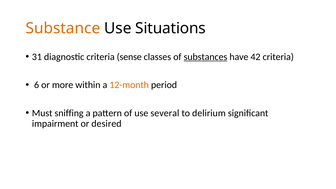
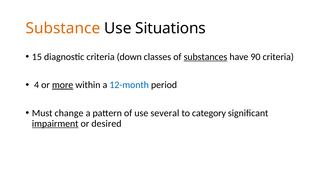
31: 31 -> 15 (37, 57)
sense: sense -> down (129, 57)
42: 42 -> 90 (255, 57)
6: 6 -> 4 (37, 85)
more underline: none -> present (63, 85)
12-month colour: orange -> blue (129, 85)
sniffing: sniffing -> change (69, 113)
delirium: delirium -> category (209, 113)
impairment underline: none -> present (55, 124)
